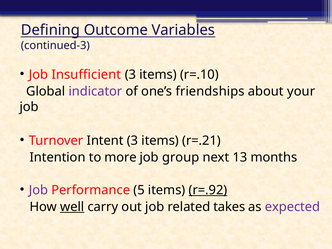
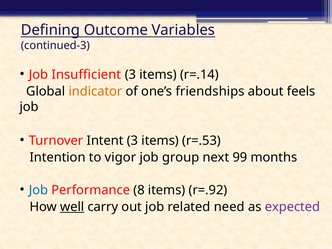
r=.10: r=.10 -> r=.14 (199, 75)
indicator colour: purple -> orange (95, 91)
your: your -> feels (301, 91)
r=.21: r=.21 -> r=.53 (201, 141)
more: more -> vigor (120, 157)
13: 13 -> 99 (240, 157)
Job colour: purple -> blue (38, 190)
5: 5 -> 8 (139, 190)
r=.92 underline: present -> none (208, 190)
takes: takes -> need (229, 207)
